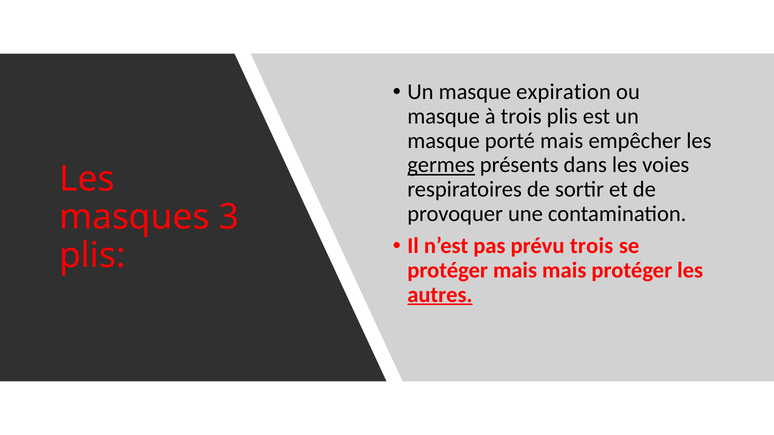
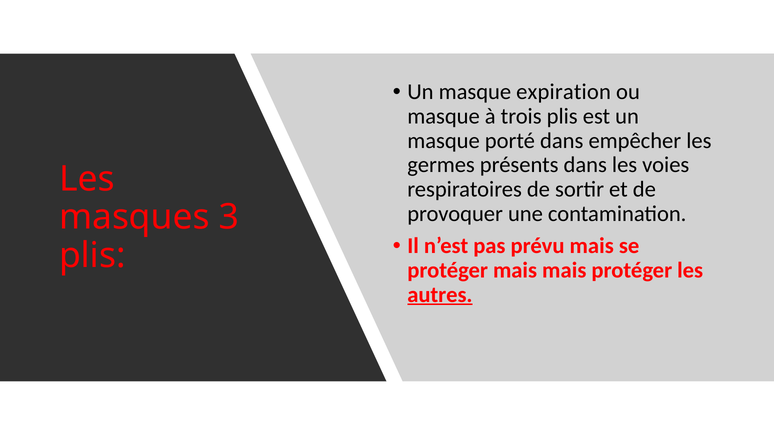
porté mais: mais -> dans (562, 141)
germes underline: present -> none (441, 165)
prévu trois: trois -> mais (592, 246)
